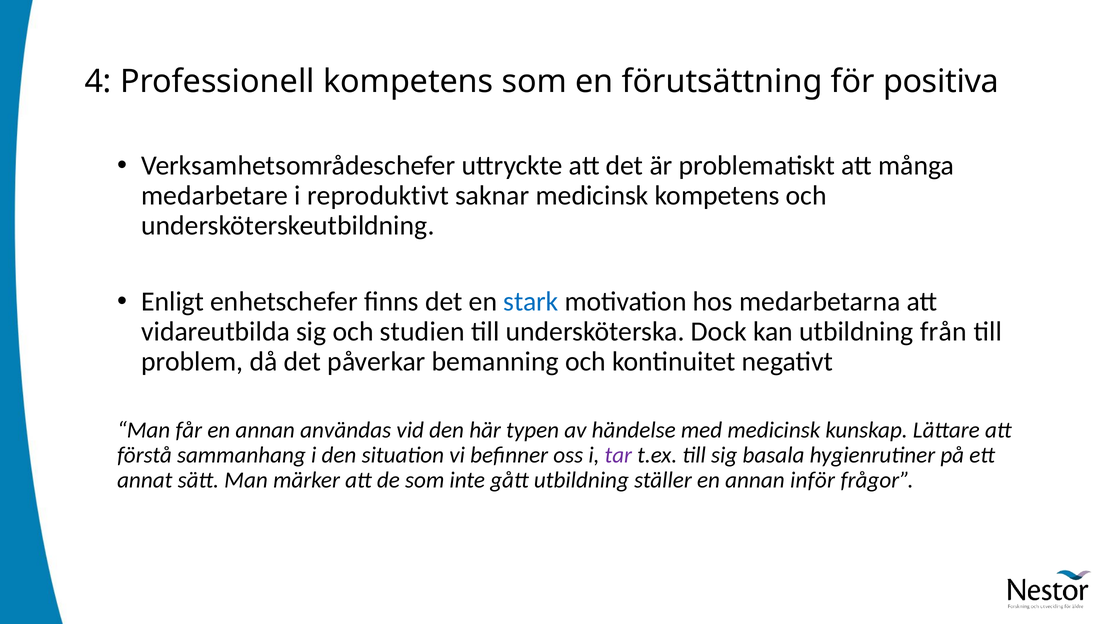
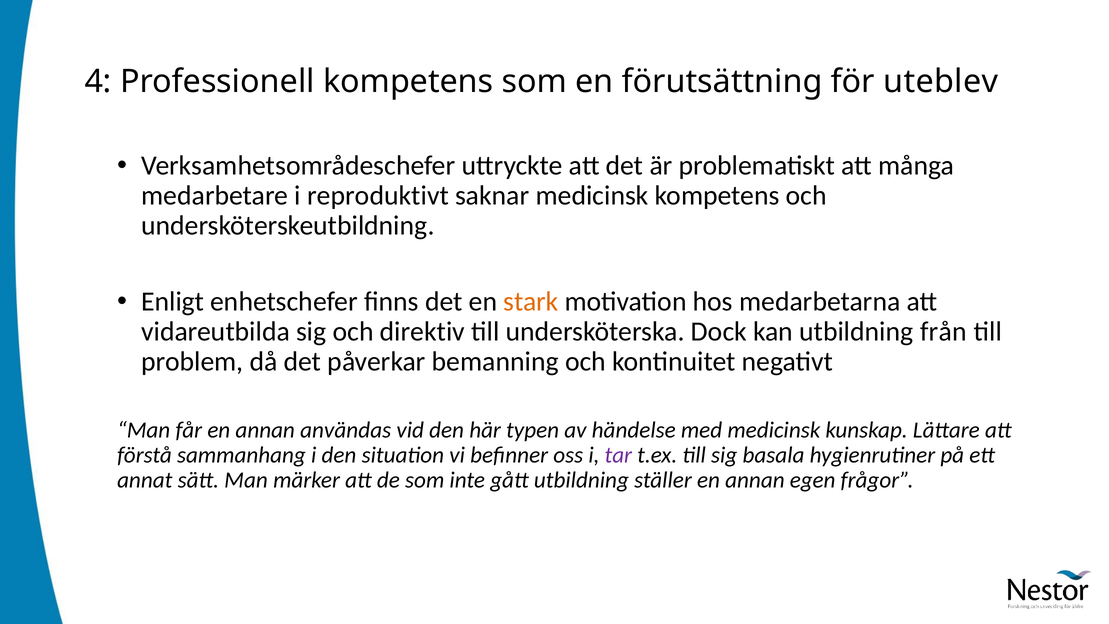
positiva: positiva -> uteblev (941, 82)
stark colour: blue -> orange (531, 301)
studien: studien -> direktiv (422, 331)
inför: inför -> egen (813, 480)
